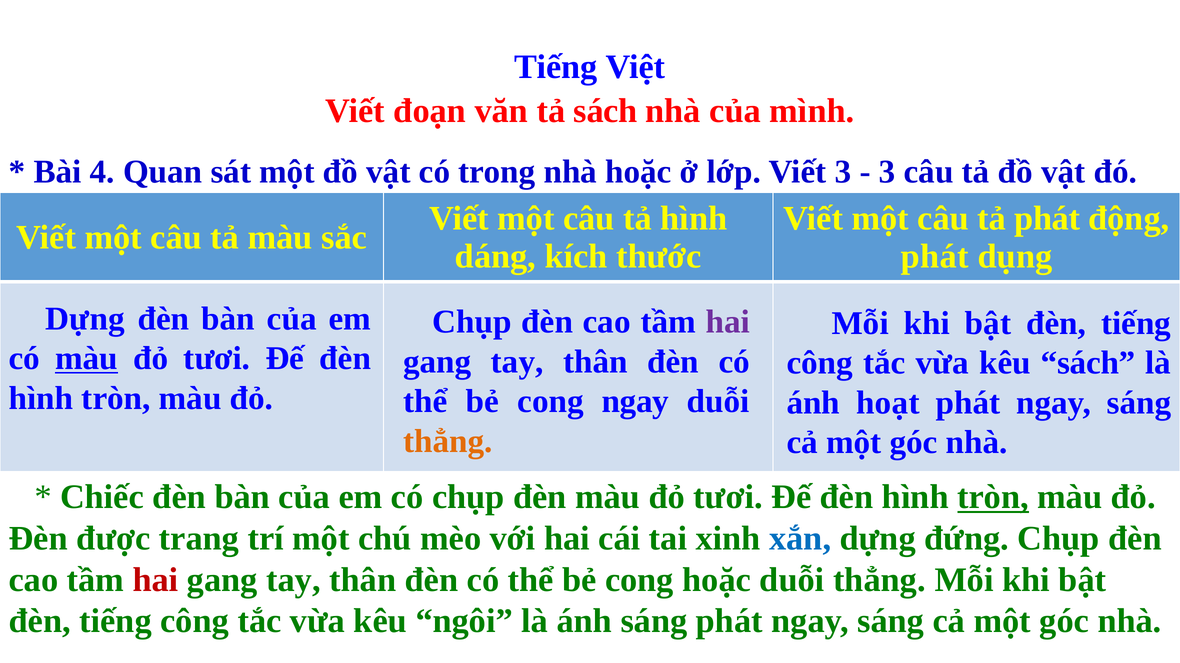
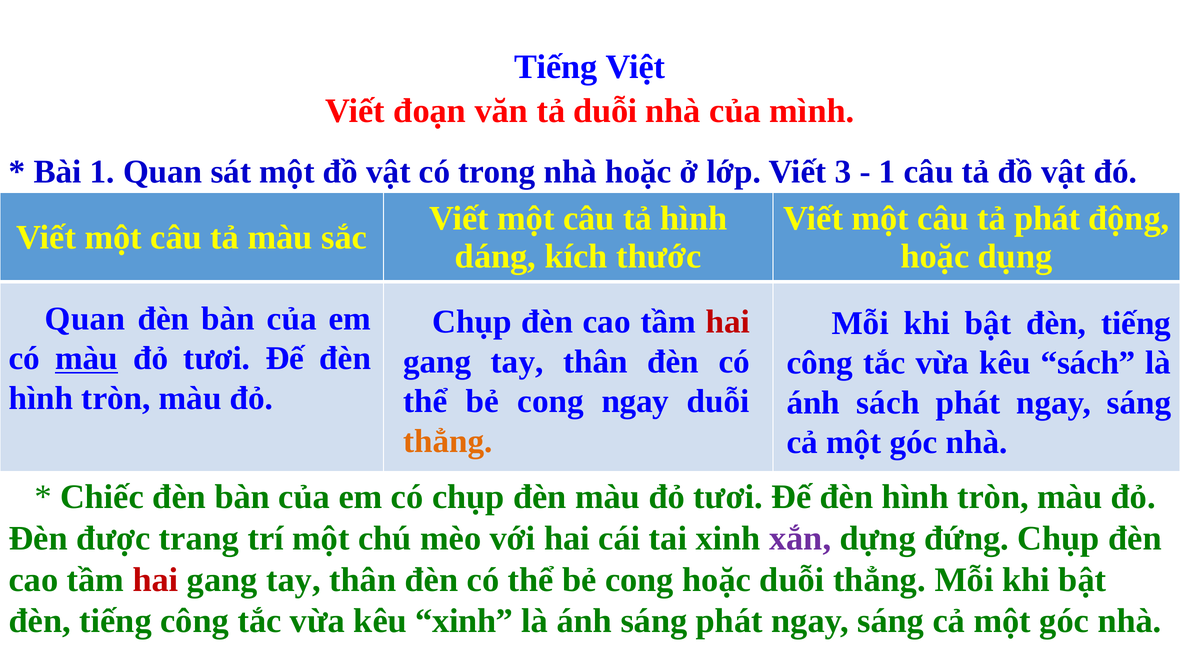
tả sách: sách -> duỗi (605, 111)
Bài 4: 4 -> 1 (102, 172)
3: 3 -> 1 (887, 172)
phát: phát -> hoặc (935, 257)
Dựng: Dựng -> Quan (85, 319)
hai colour: purple -> red (728, 322)
ánh hoạt: hoạt -> sách (888, 403)
tròn underline: present -> none (993, 498)
xắn colour: blue -> purple (800, 539)
kêu ngôi: ngôi -> xinh (464, 622)
